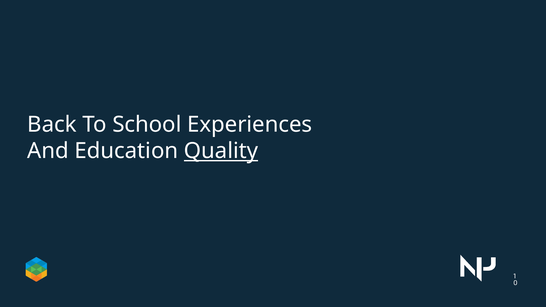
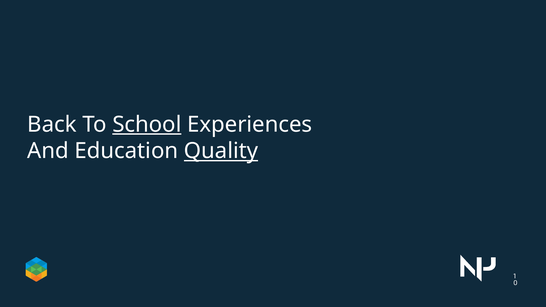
School underline: none -> present (147, 124)
